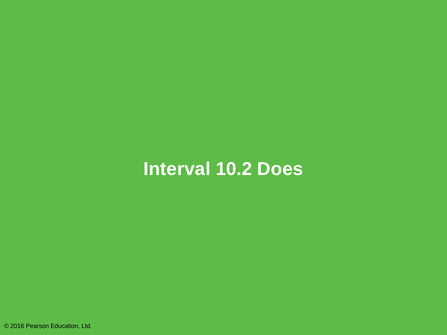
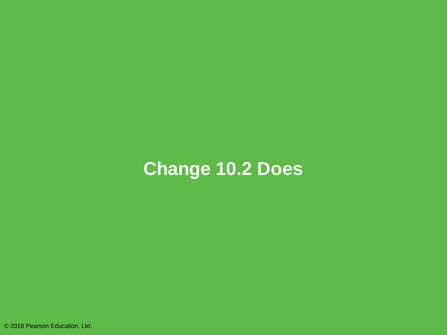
Interval: Interval -> Change (177, 169)
